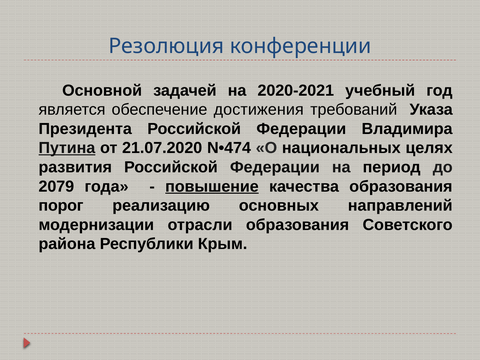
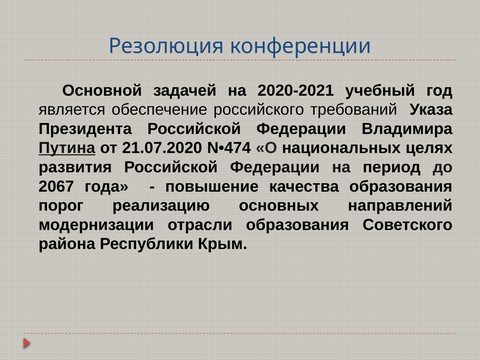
достижения: достижения -> российского (259, 110)
2079: 2079 -> 2067 (56, 186)
повышение underline: present -> none (212, 186)
